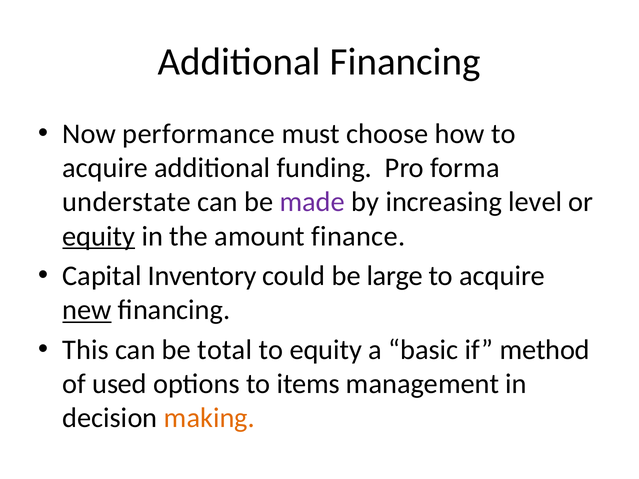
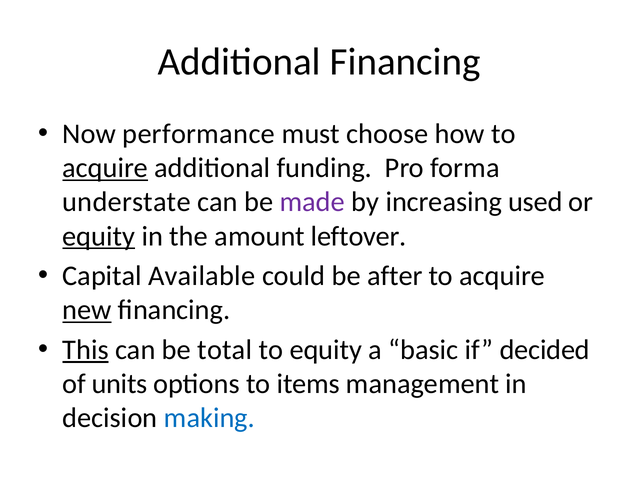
acquire underline: none -> present (105, 168)
level: level -> used (535, 202)
finance: finance -> leftover (359, 236)
Inventory: Inventory -> Available (202, 276)
large: large -> after (395, 276)
This underline: none -> present (85, 350)
method: method -> decided (545, 350)
used: used -> units (120, 384)
making colour: orange -> blue (209, 418)
